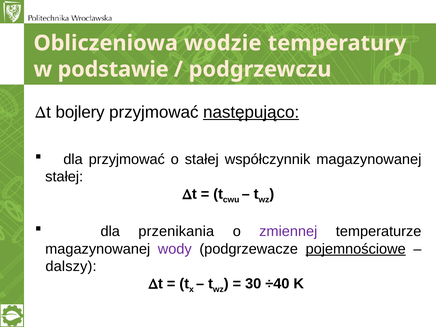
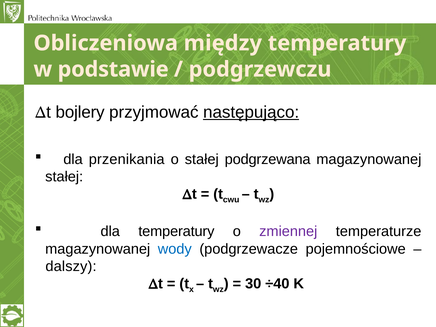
wodzie: wodzie -> między (223, 43)
dla przyjmować: przyjmować -> przenikania (127, 159)
współczynnik: współczynnik -> podgrzewana (268, 159)
dla przenikania: przenikania -> temperatury (176, 231)
wody colour: purple -> blue (175, 249)
pojemnościowe underline: present -> none (356, 249)
